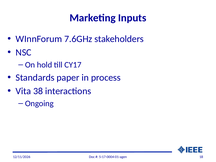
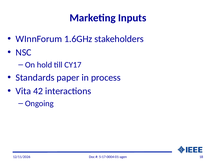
7.6GHz: 7.6GHz -> 1.6GHz (78, 39)
38: 38 -> 42 (38, 91)
